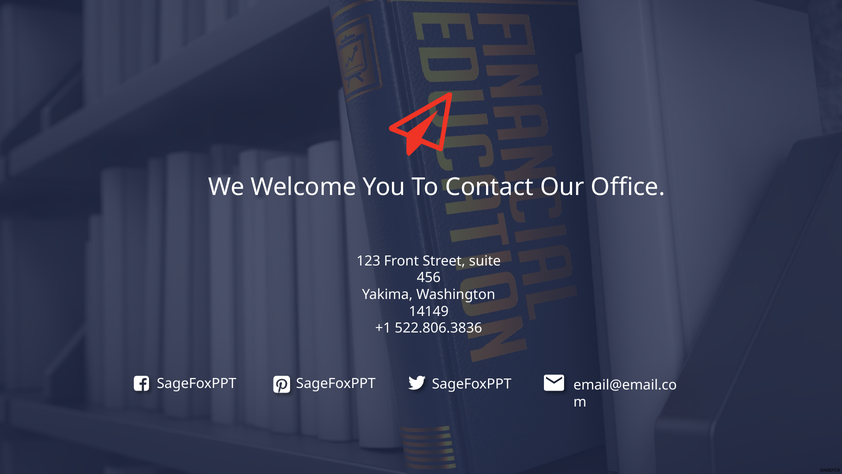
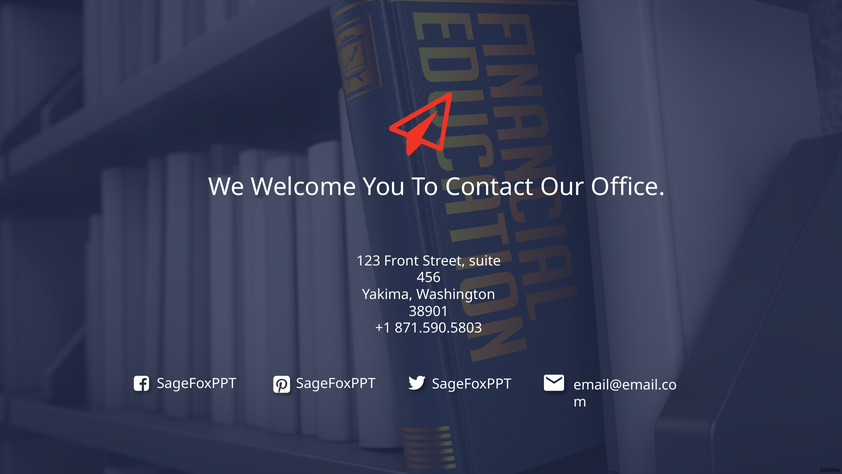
14149: 14149 -> 38901 (429, 311)
522.806.3836: 522.806.3836 -> 871.590.5803 (438, 328)
